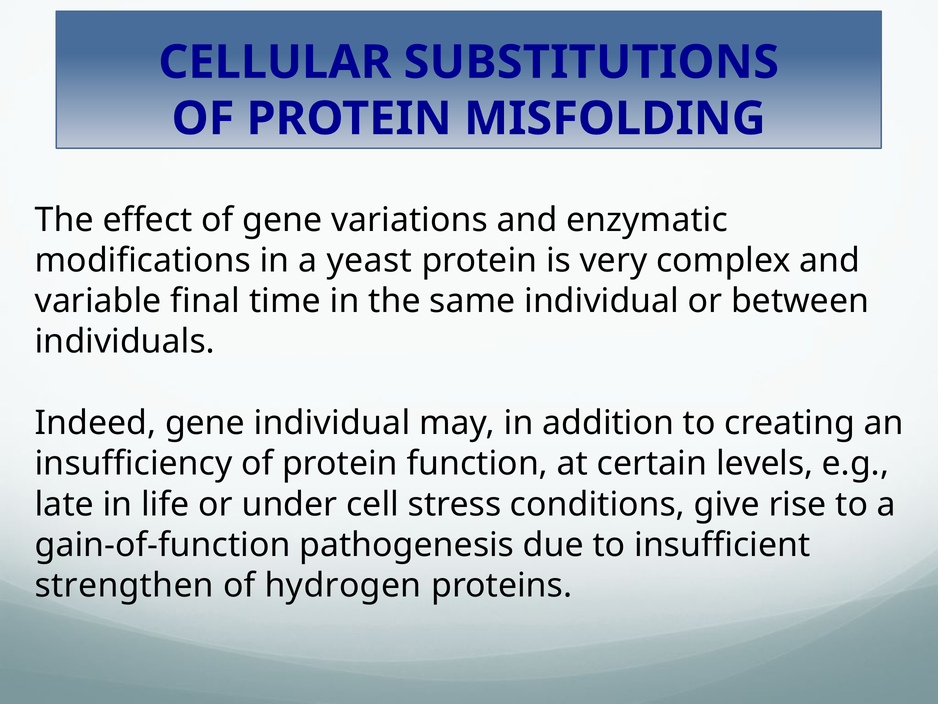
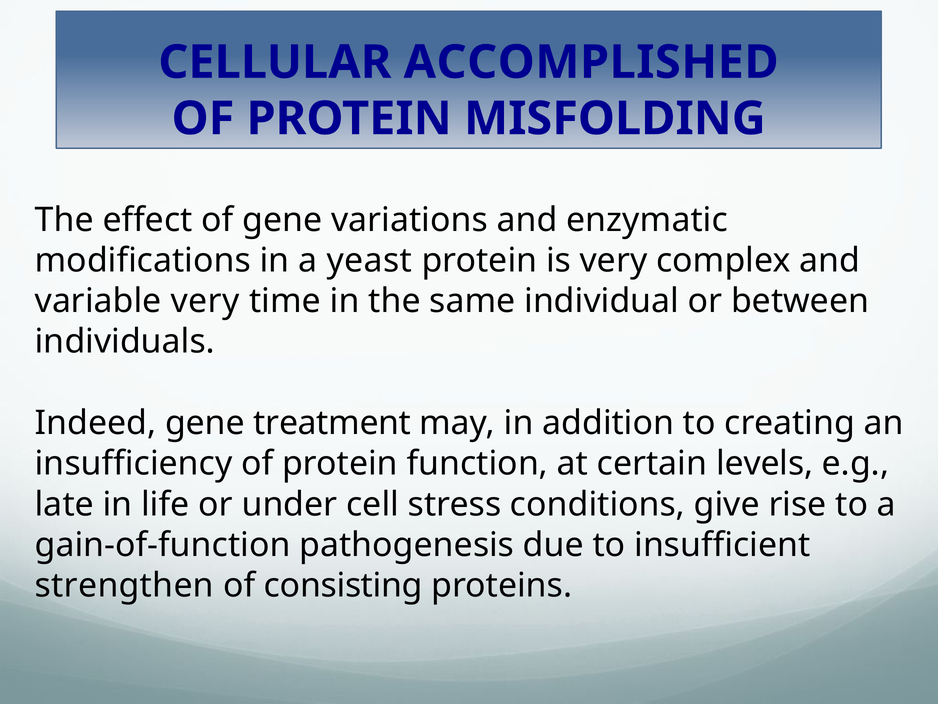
SUBSTITUTIONS: SUBSTITUTIONS -> ACCOMPLISHED (591, 62)
variable final: final -> very (205, 301)
gene individual: individual -> treatment (332, 423)
hydrogen: hydrogen -> consisting (343, 585)
